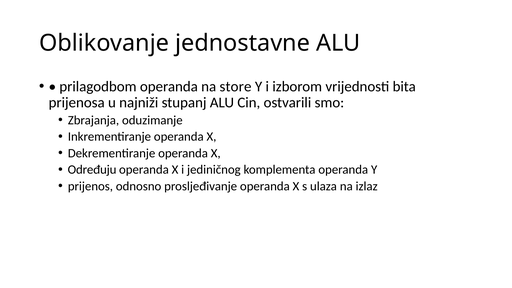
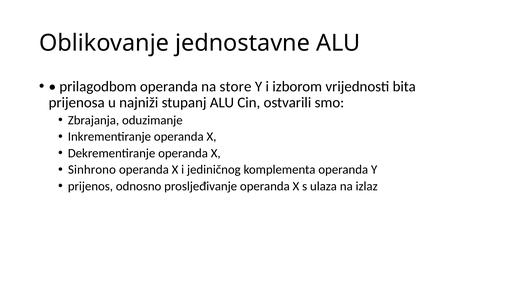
Određuju: Određuju -> Sinhrono (92, 170)
